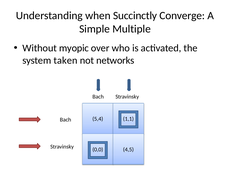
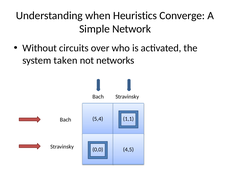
Succinctly: Succinctly -> Heuristics (135, 16)
Multiple: Multiple -> Network (132, 29)
myopic: myopic -> circuits (74, 48)
